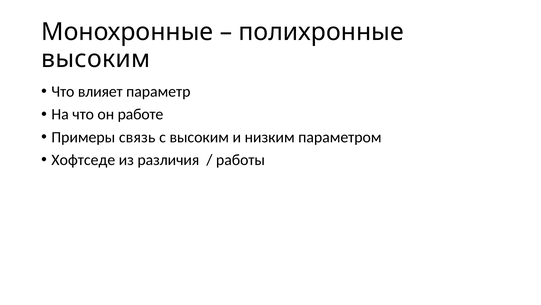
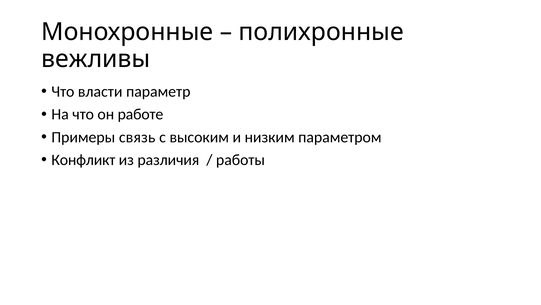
высоким: высоким -> вежливы (96, 59)
влияет: влияет -> власти (100, 91)
Хофтседе: Хофтседе -> Конфликт (83, 160)
